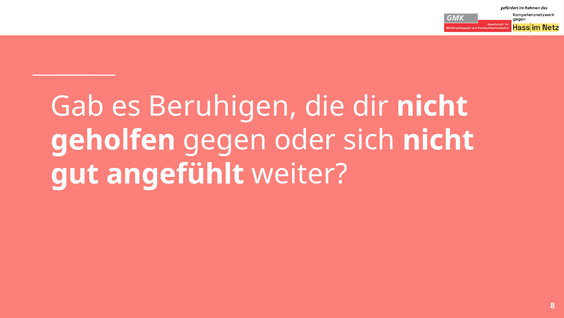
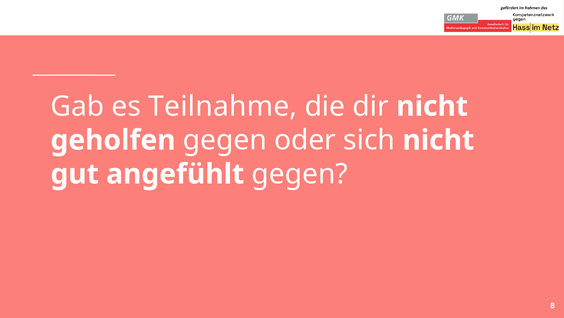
Beruhigen: Beruhigen -> Teilnahme (223, 106)
angefühlt weiter: weiter -> gegen (300, 174)
